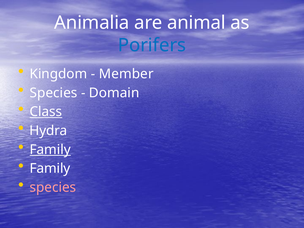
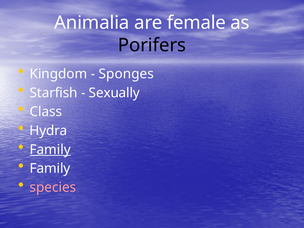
animal: animal -> female (196, 23)
Porifers colour: blue -> black (152, 45)
Member: Member -> Sponges (126, 74)
Species: Species -> Starfish (54, 93)
Domain: Domain -> Sexually (114, 93)
Class underline: present -> none (46, 112)
